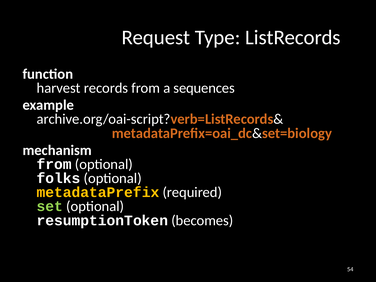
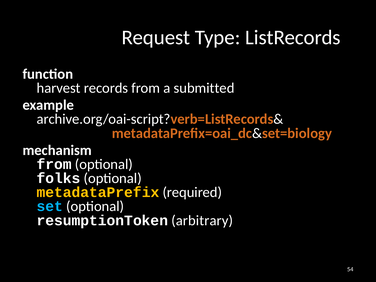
sequences: sequences -> submitted (204, 88)
set colour: light green -> light blue (50, 206)
becomes: becomes -> arbitrary (202, 220)
